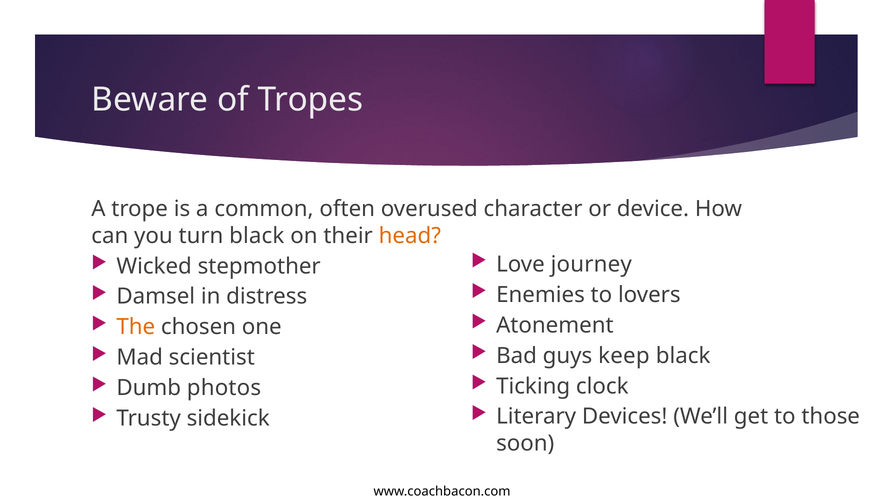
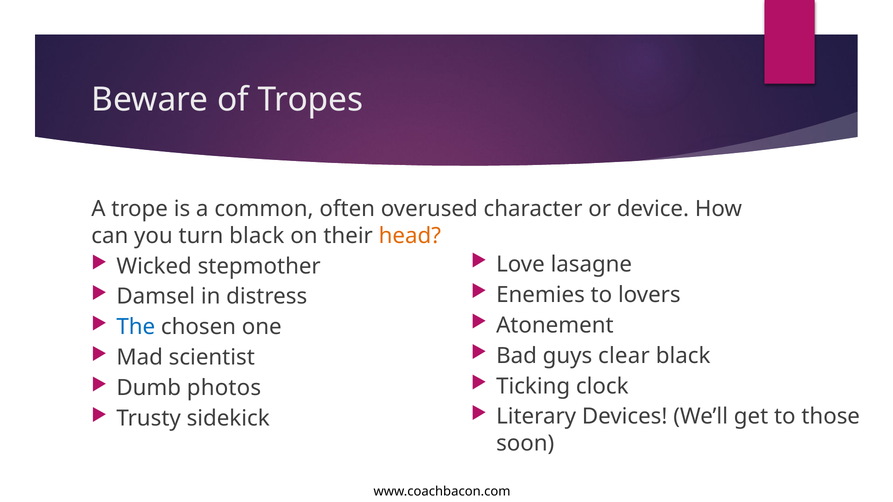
journey: journey -> lasagne (591, 264)
The colour: orange -> blue (136, 327)
keep: keep -> clear (624, 356)
